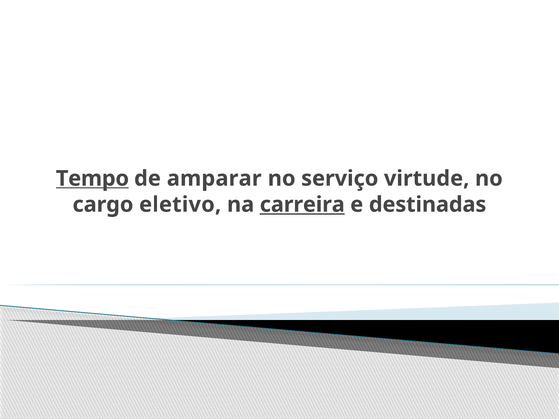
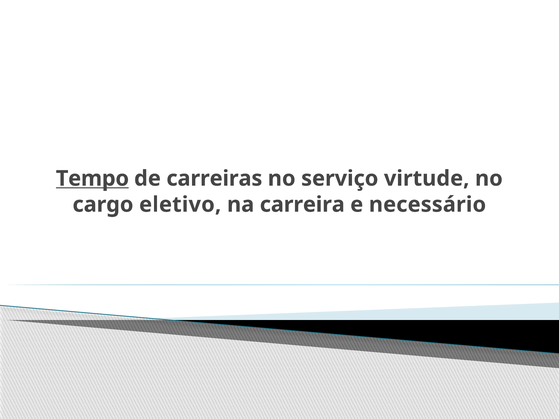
amparar: amparar -> carreiras (214, 179)
carreira underline: present -> none (302, 205)
destinadas: destinadas -> necessário (427, 205)
